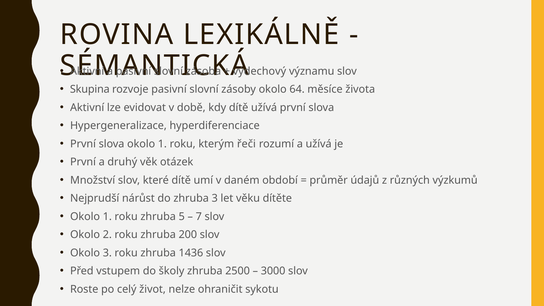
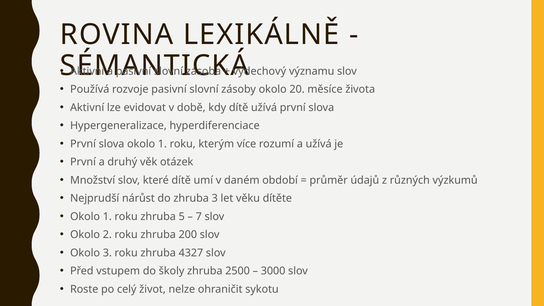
Skupina: Skupina -> Používá (90, 89)
64: 64 -> 20 (297, 89)
řeči: řeči -> více (247, 144)
1436: 1436 -> 4327 (191, 253)
